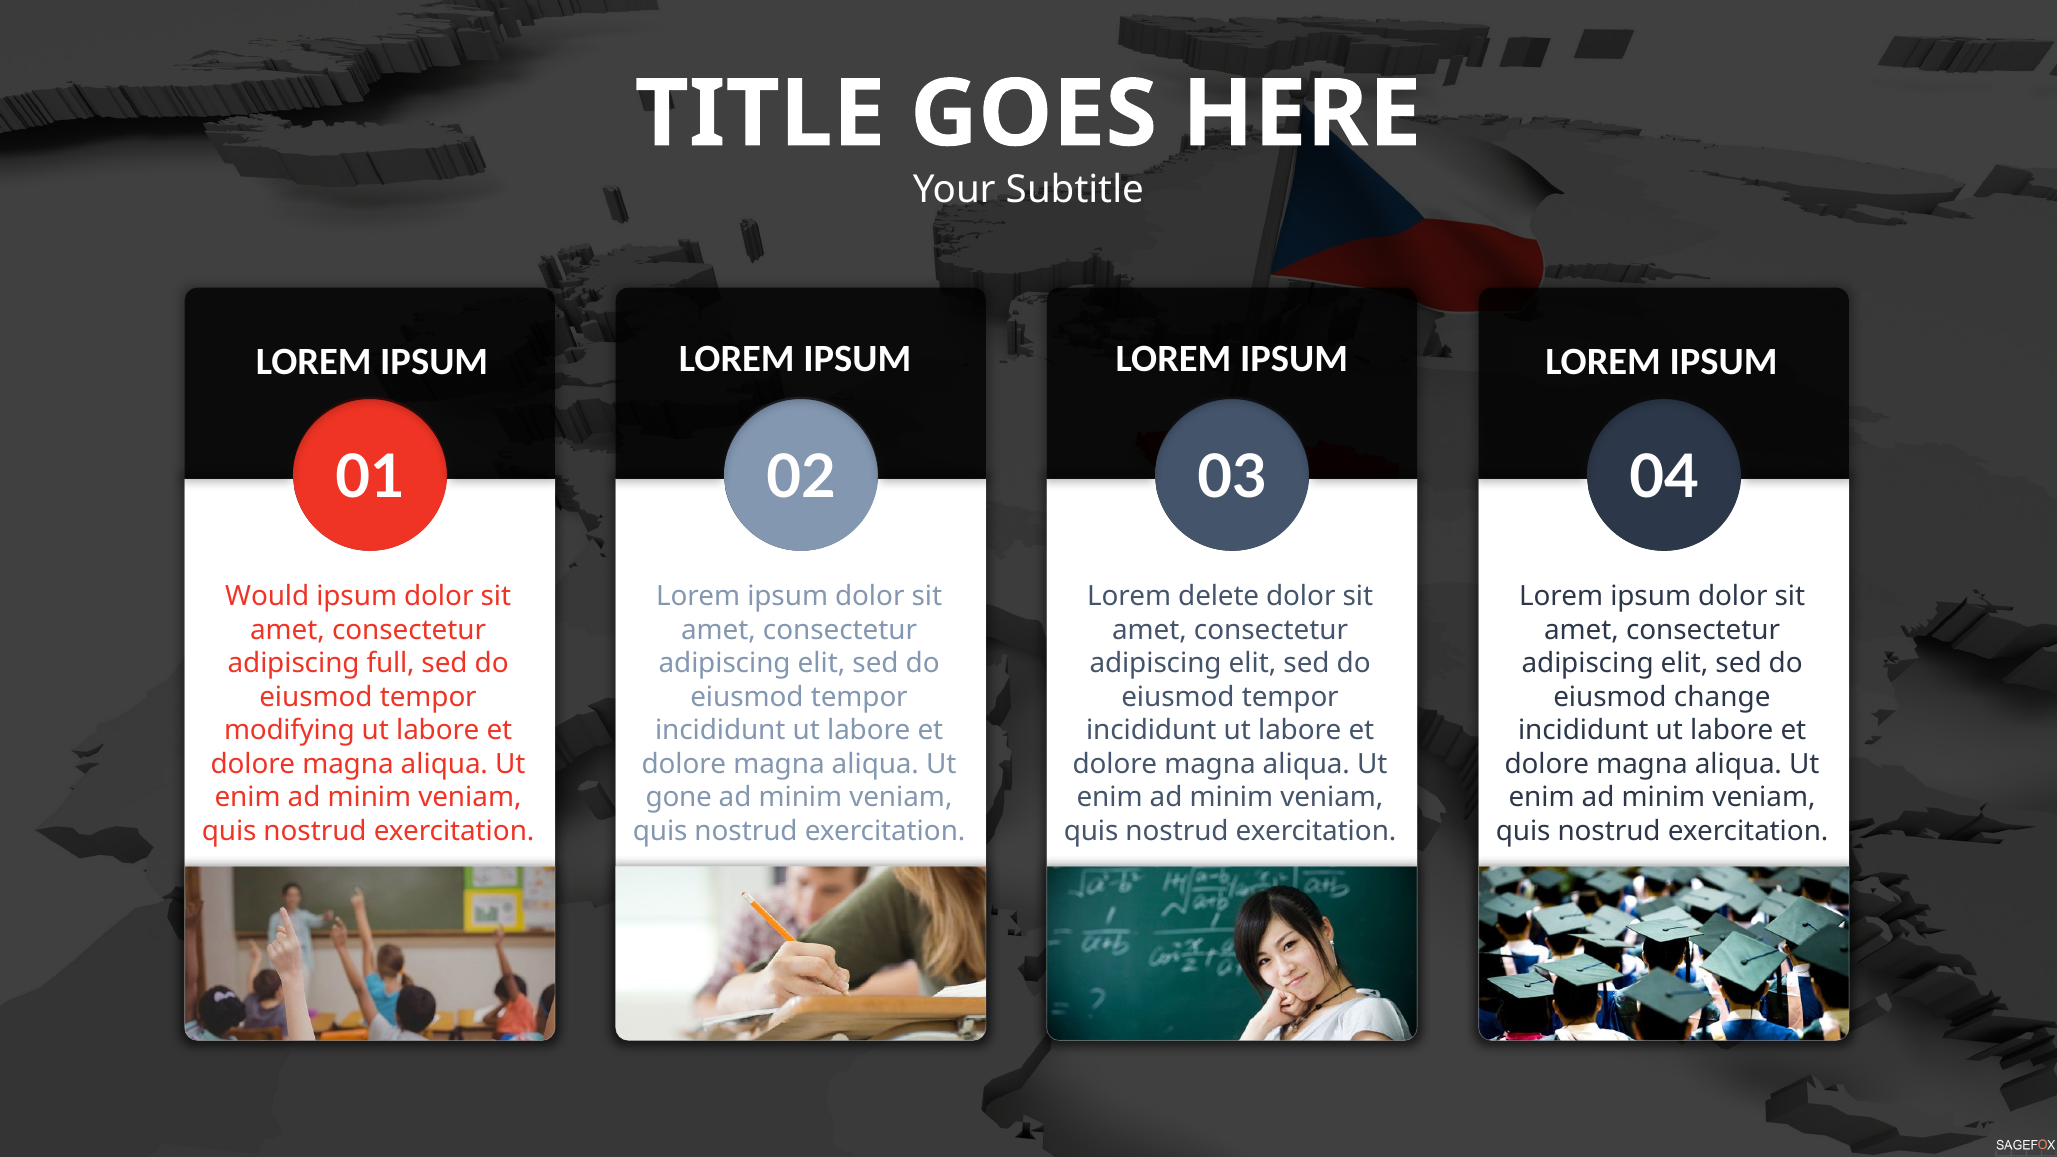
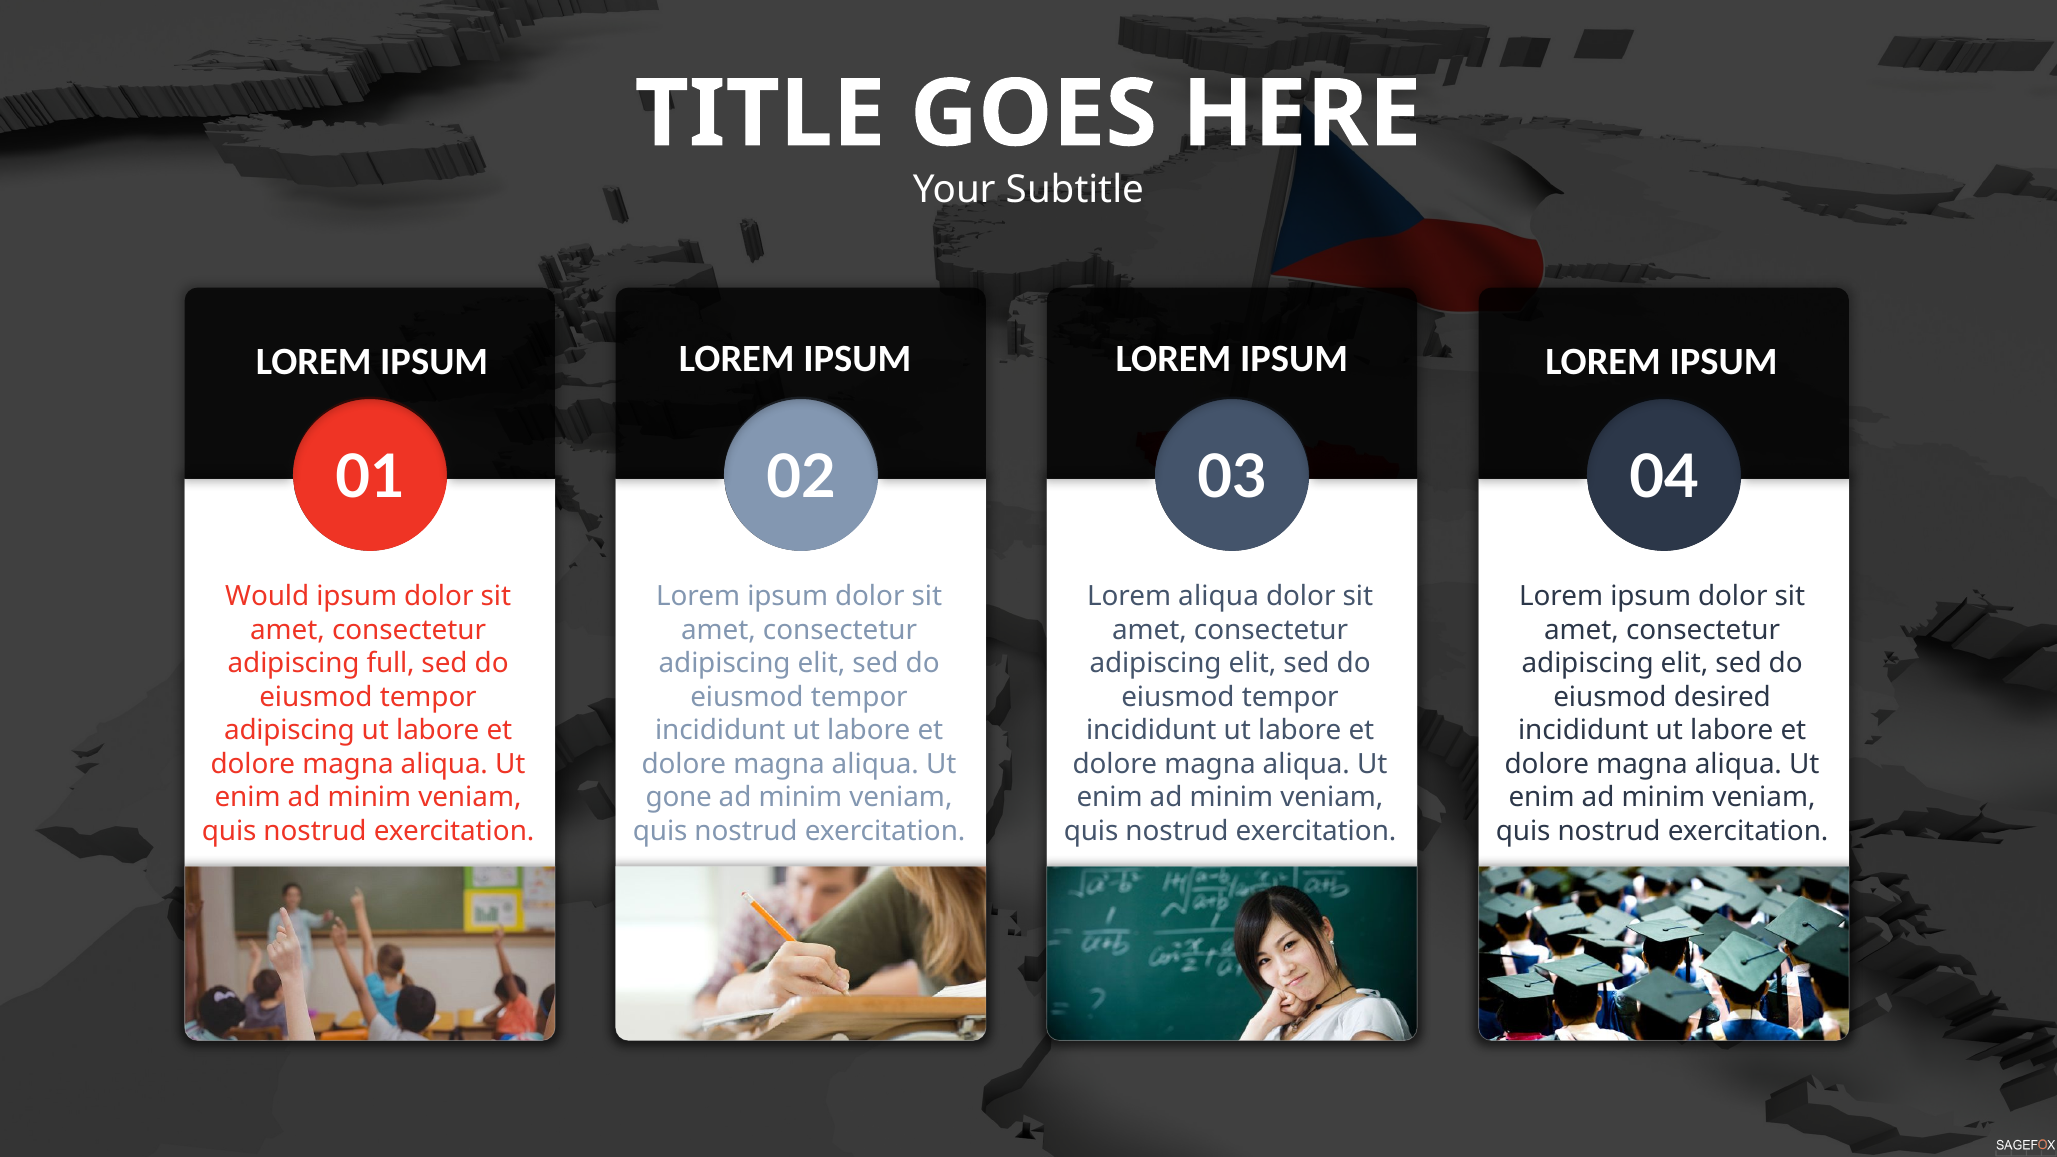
Lorem delete: delete -> aliqua (1219, 597)
change: change -> desired (1722, 697)
modifying: modifying -> adipiscing (289, 731)
